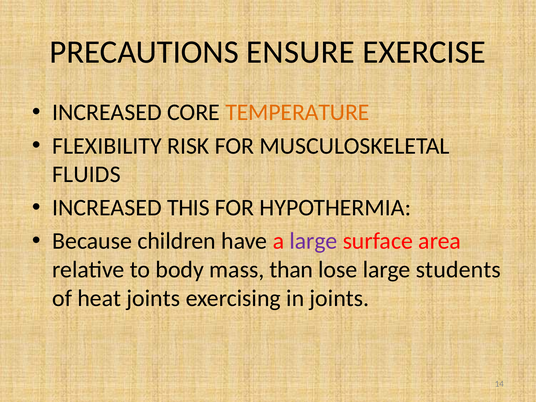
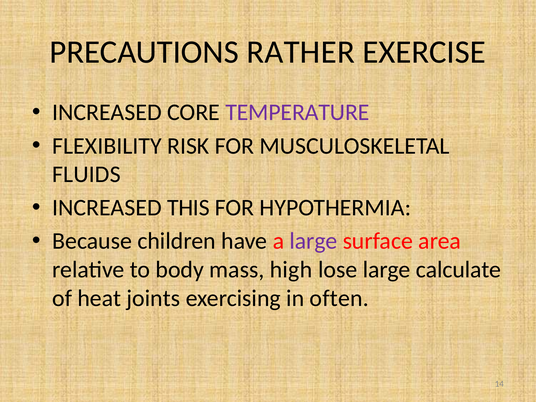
ENSURE: ENSURE -> RATHER (301, 52)
TEMPERATURE colour: orange -> purple (297, 112)
than: than -> high (291, 270)
students: students -> calculate (458, 270)
in joints: joints -> often (339, 298)
